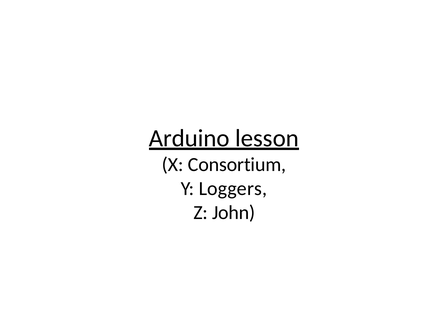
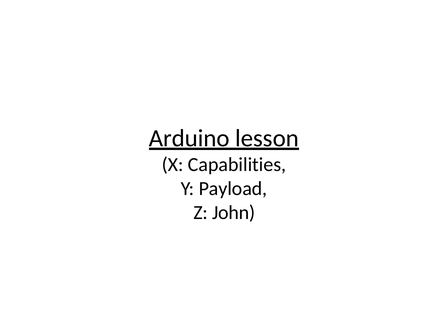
Consortium: Consortium -> Capabilities (237, 165)
Loggers: Loggers -> Payload (233, 189)
